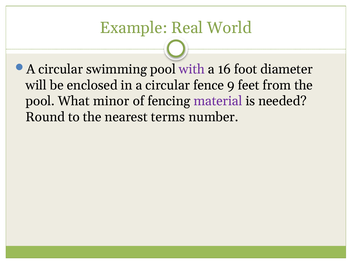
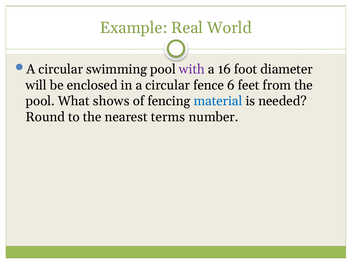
9: 9 -> 6 (231, 85)
minor: minor -> shows (111, 101)
material colour: purple -> blue (218, 101)
